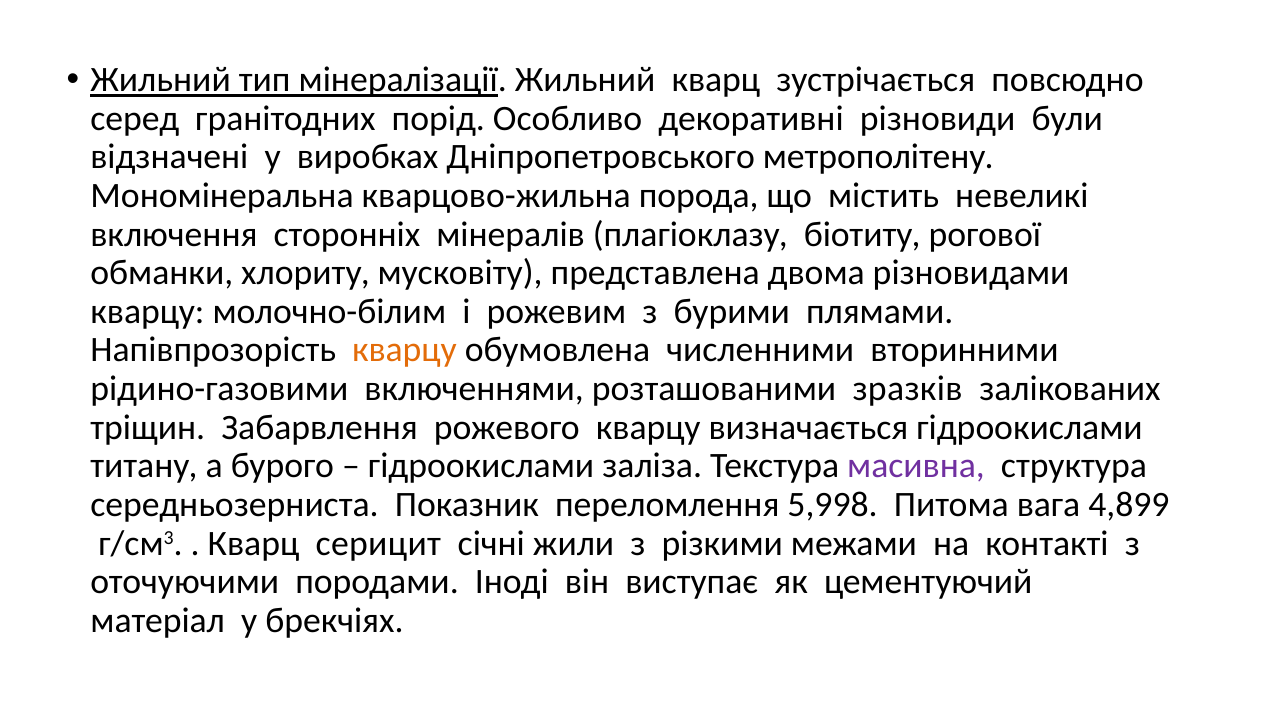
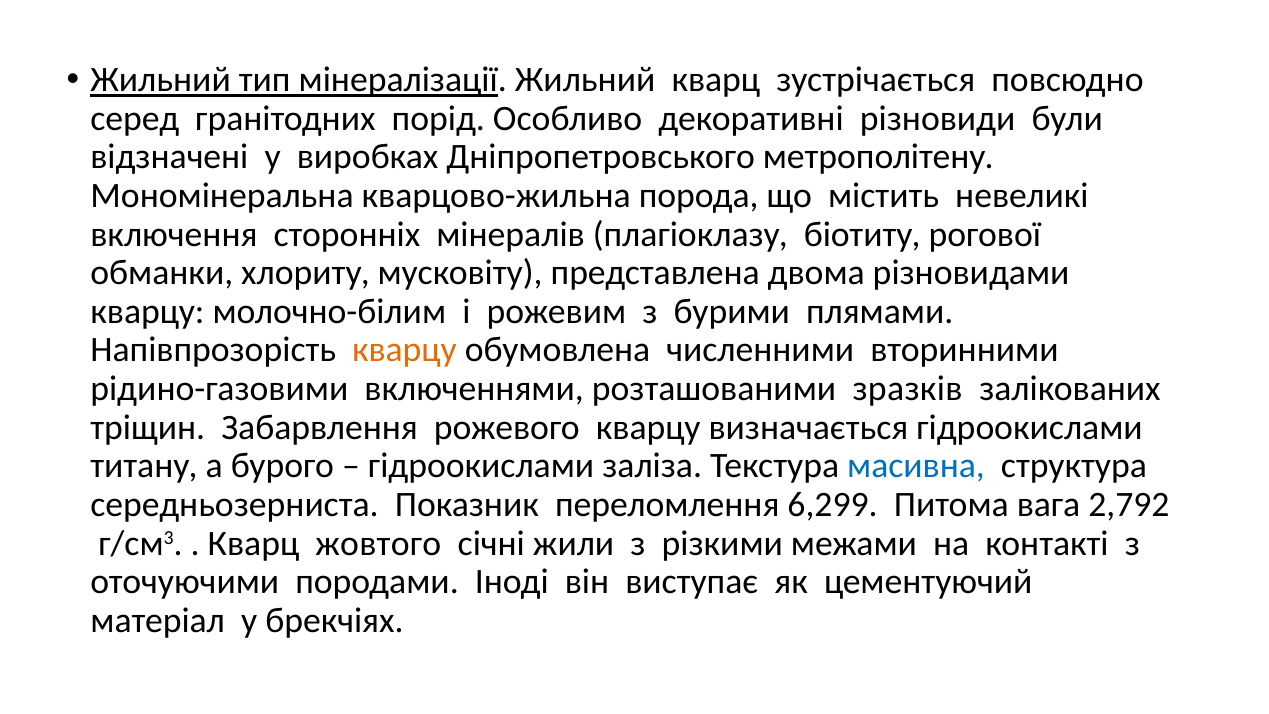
масивна colour: purple -> blue (916, 466)
5,998: 5,998 -> 6,299 (833, 504)
4,899: 4,899 -> 2,792 (1129, 504)
серицит: серицит -> жовтого (378, 543)
